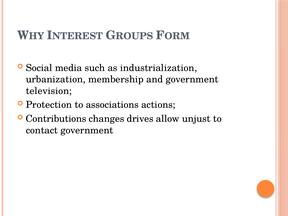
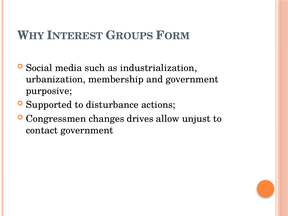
television: television -> purposive (49, 91)
Protection: Protection -> Supported (49, 105)
associations: associations -> disturbance (112, 105)
Contributions: Contributions -> Congressmen (56, 119)
